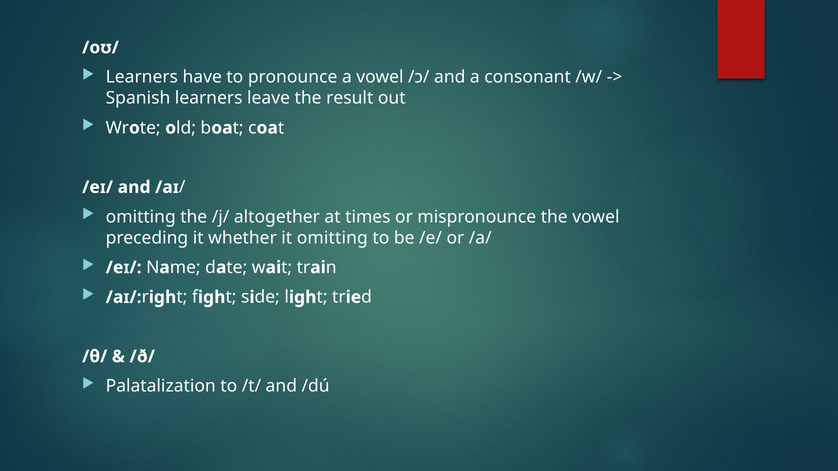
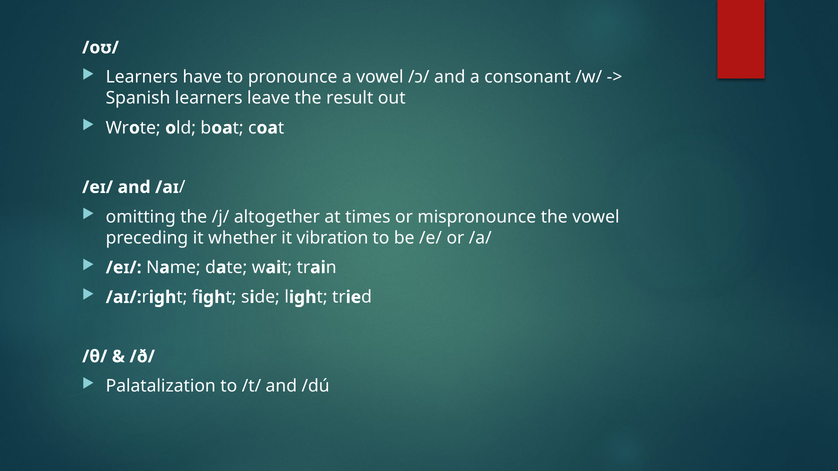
it omitting: omitting -> vibration (332, 238)
